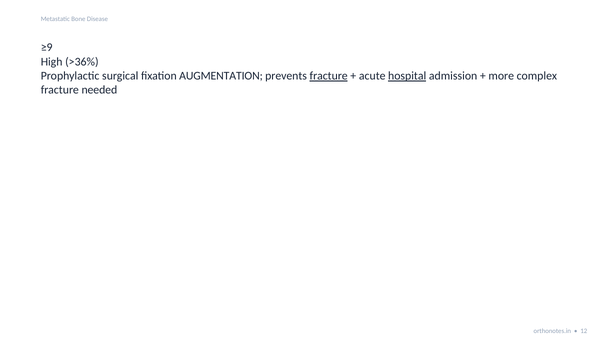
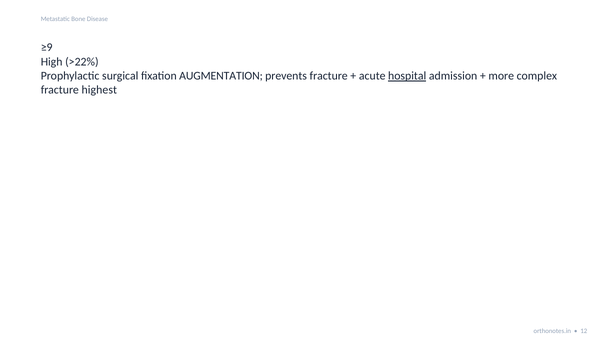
>36%: >36% -> >22% (82, 62)
fracture underline: present -> none (329, 76)
needed: needed -> highest (99, 90)
